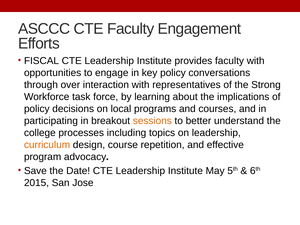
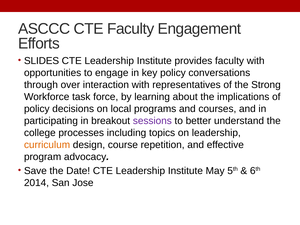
FISCAL: FISCAL -> SLIDES (42, 61)
sessions colour: orange -> purple (152, 121)
2015: 2015 -> 2014 (36, 183)
